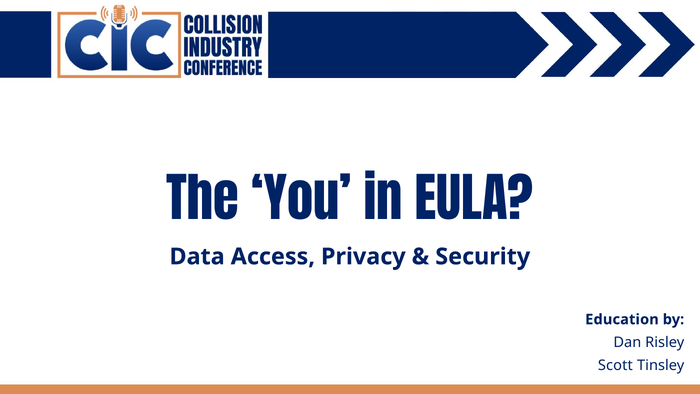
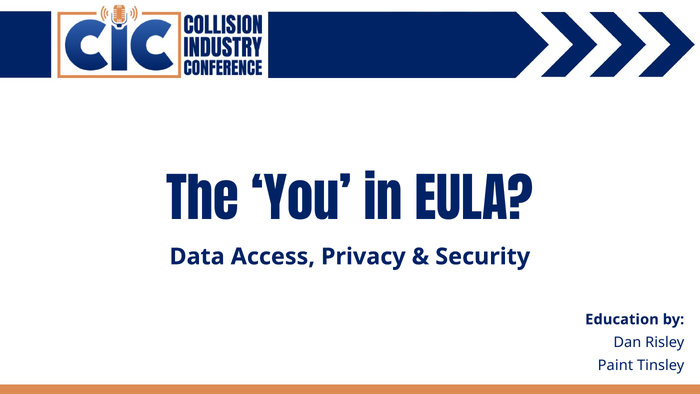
Scott: Scott -> Paint (615, 365)
